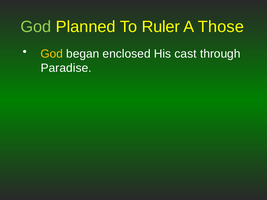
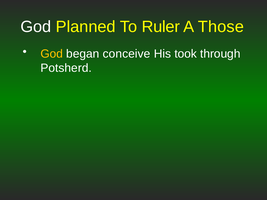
God colour: light green -> white (36, 27)
enclosed: enclosed -> conceive (127, 54)
cast: cast -> took (186, 54)
Paradise: Paradise -> Potsherd (66, 68)
